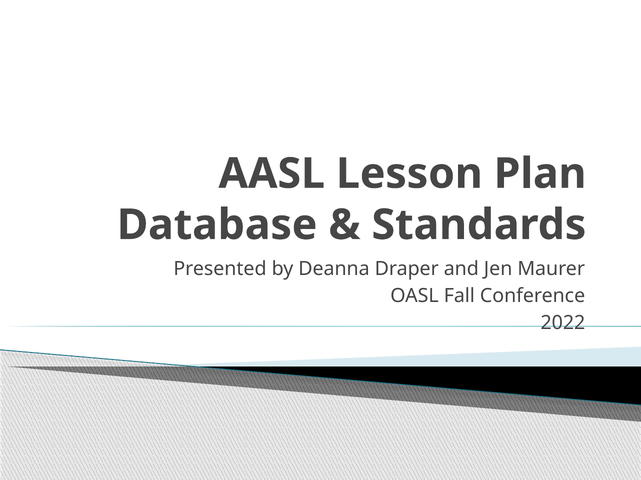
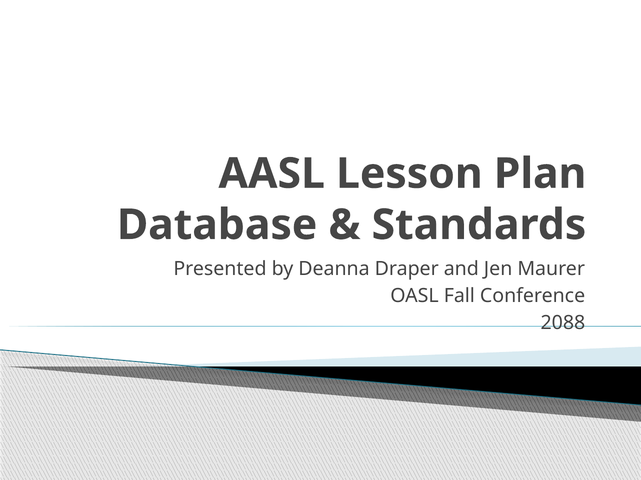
2022: 2022 -> 2088 (563, 324)
